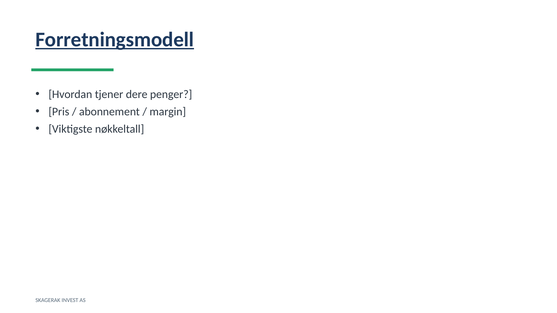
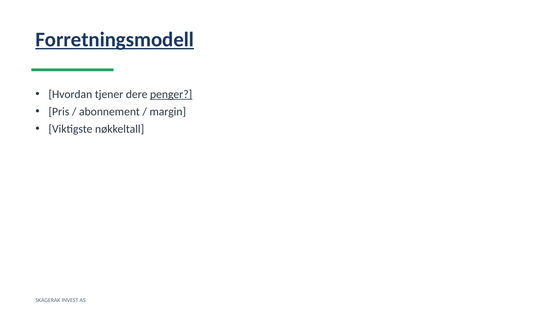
penger underline: none -> present (171, 94)
